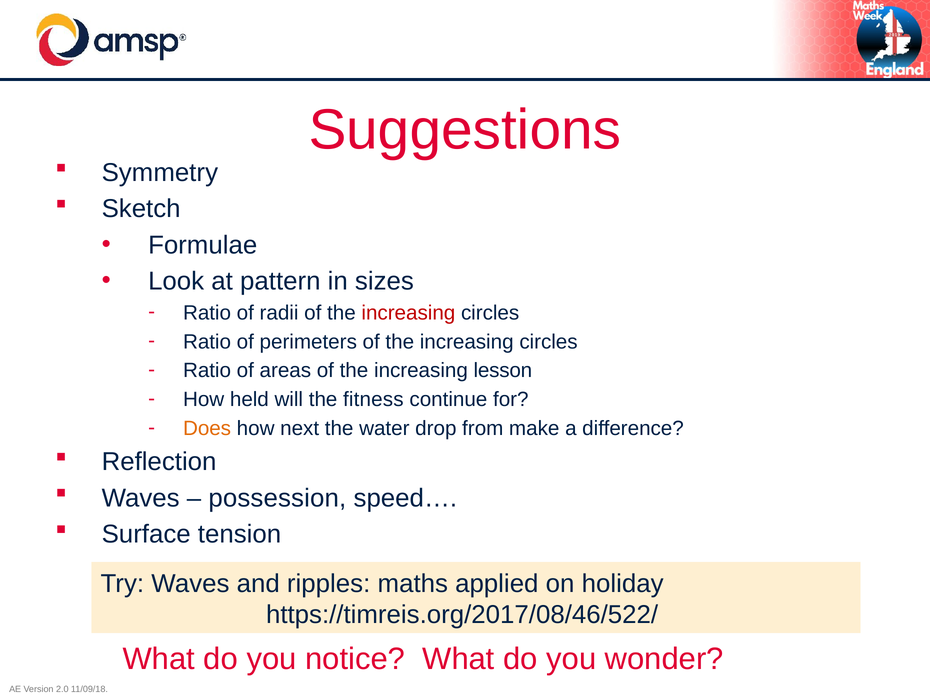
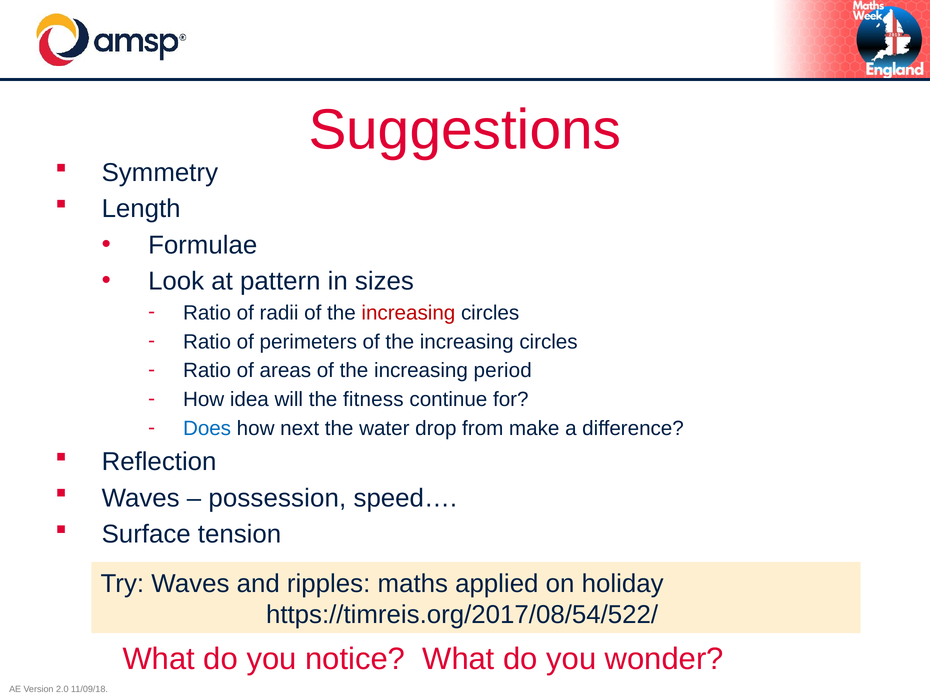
Sketch: Sketch -> Length (141, 209)
lesson: lesson -> period (503, 371)
held: held -> idea (249, 400)
Does colour: orange -> blue (207, 429)
https://timreis.org/2017/08/46/522/: https://timreis.org/2017/08/46/522/ -> https://timreis.org/2017/08/54/522/ (462, 615)
